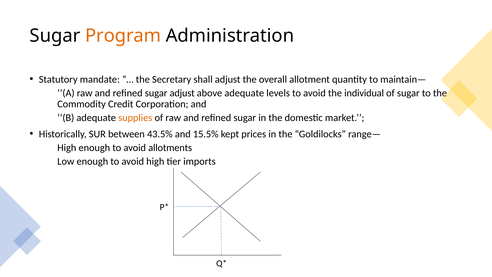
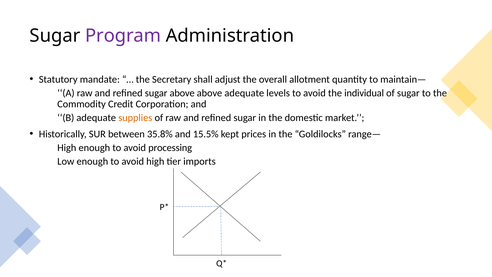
Program colour: orange -> purple (123, 36)
sugar adjust: adjust -> above (182, 93)
43.5%: 43.5% -> 35.8% (160, 134)
allotments: allotments -> processing (170, 148)
